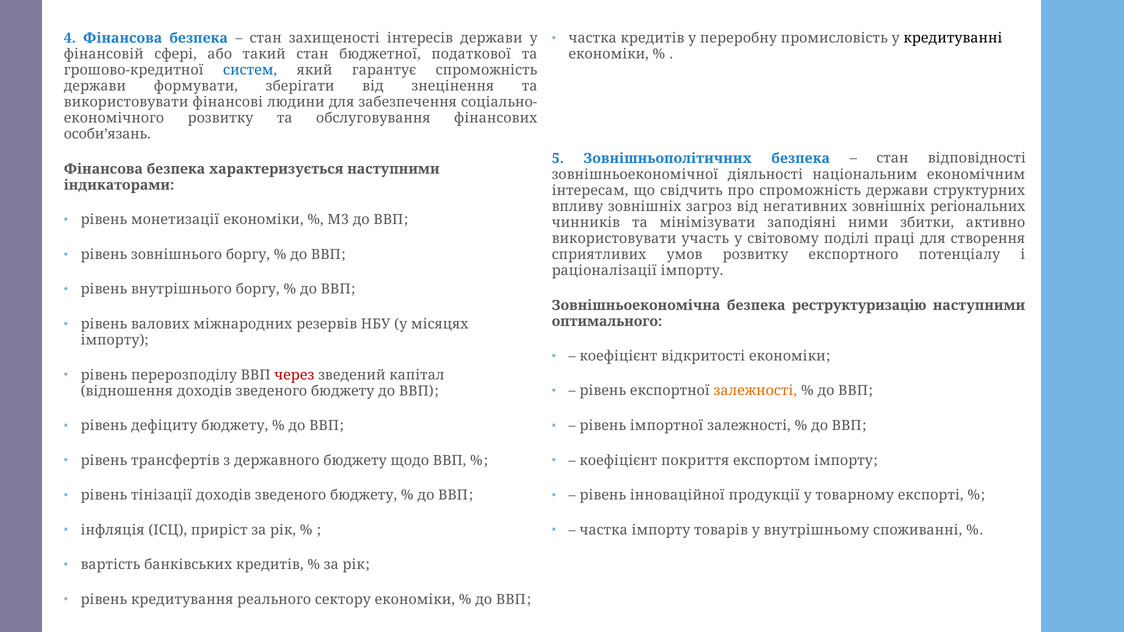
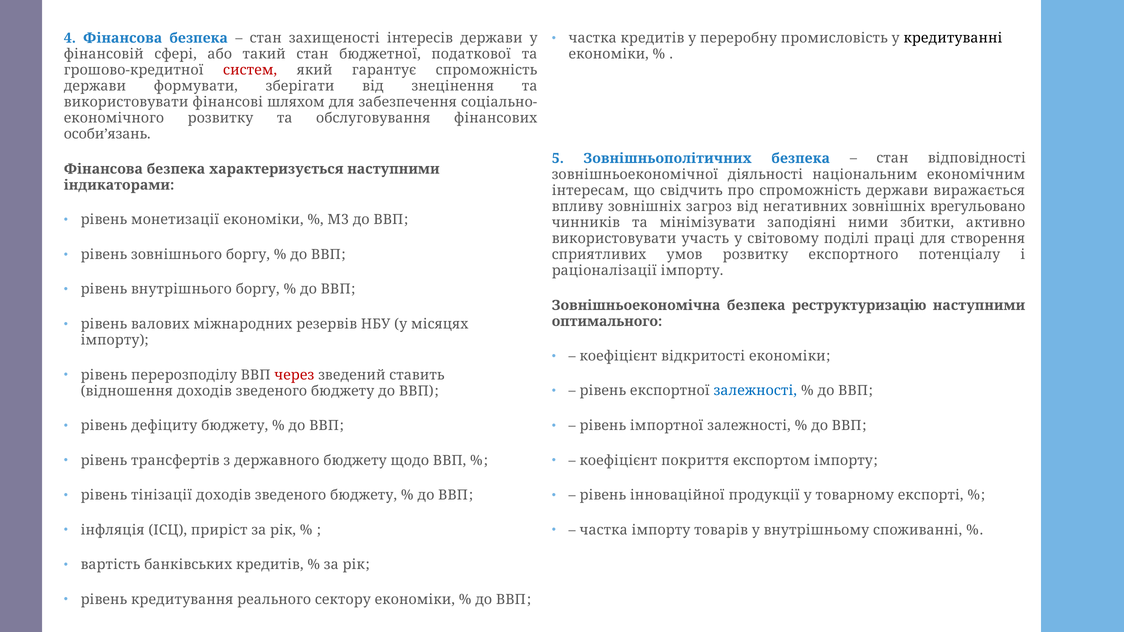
систем colour: blue -> red (250, 70)
людини: людини -> шляхом (296, 102)
структурних: структурних -> виражається (979, 190)
регіональних: регіональних -> врегульовано (978, 207)
капітал: капітал -> ставить (417, 375)
залежності colour: orange -> blue (755, 391)
